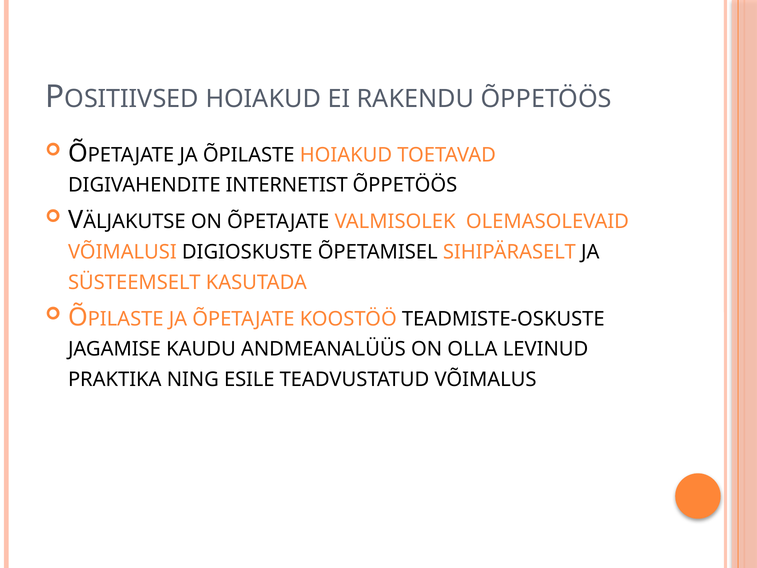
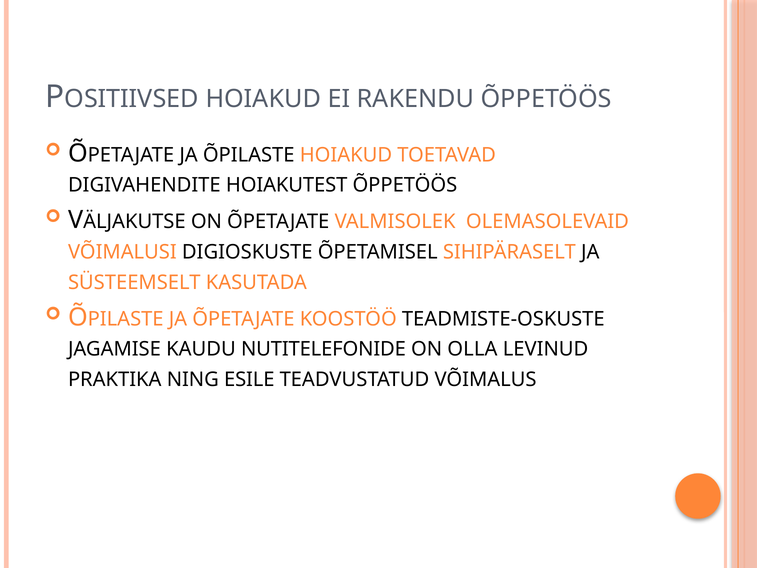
INTERNETIST: INTERNETIST -> HOIAKUTEST (287, 185)
ANDMEANALÜÜS: ANDMEANALÜÜS -> NUTITELEFONIDE (323, 349)
